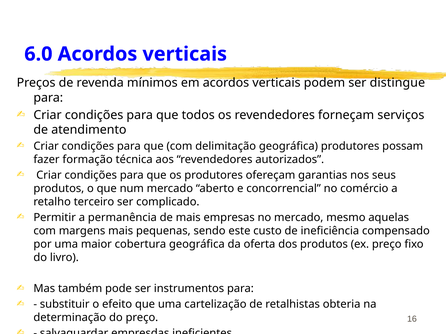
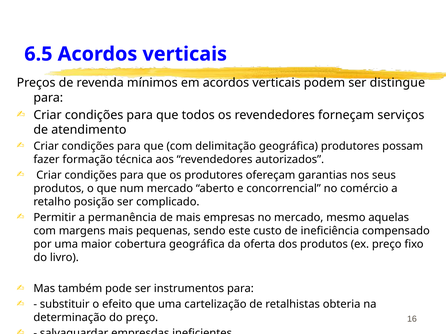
6.0: 6.0 -> 6.5 (38, 54)
terceiro: terceiro -> posição (94, 202)
